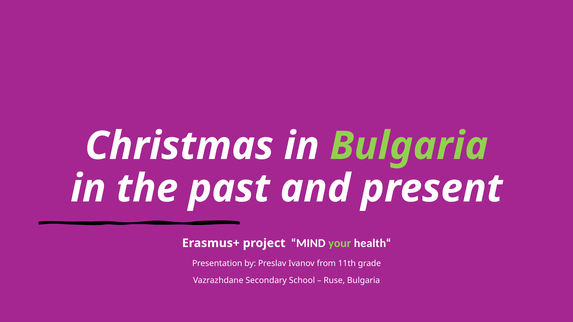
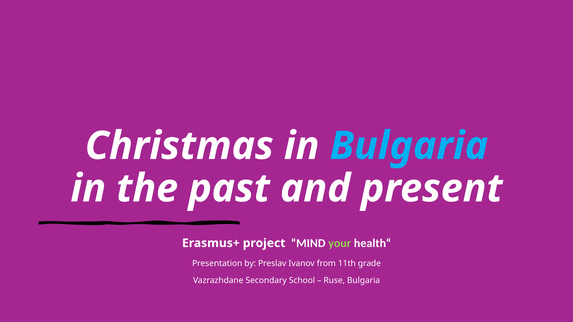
Bulgaria colour: light green -> light blue (409, 146)
